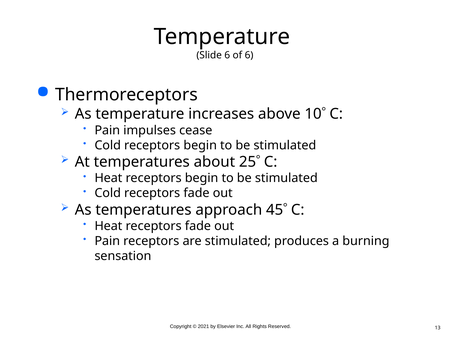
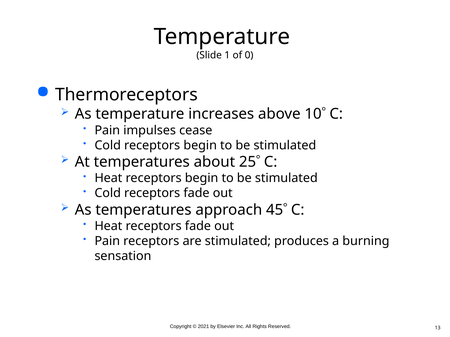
Slide 6: 6 -> 1 (227, 55)
of 6: 6 -> 0 (249, 55)
